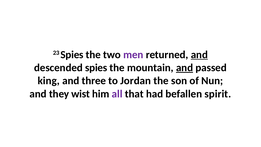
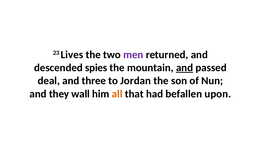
23 Spies: Spies -> Lives (72, 55)
and underline: present -> none (199, 55)
king: king -> deal (49, 81)
wist: wist -> wall (81, 94)
all colour: purple -> orange (117, 94)
spirit: spirit -> upon (218, 94)
